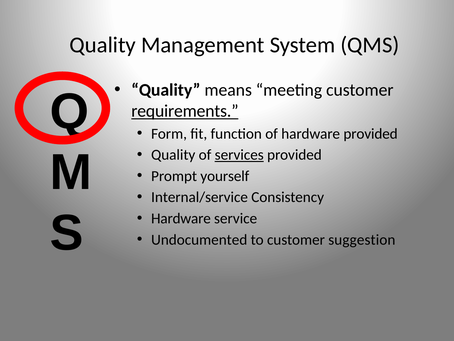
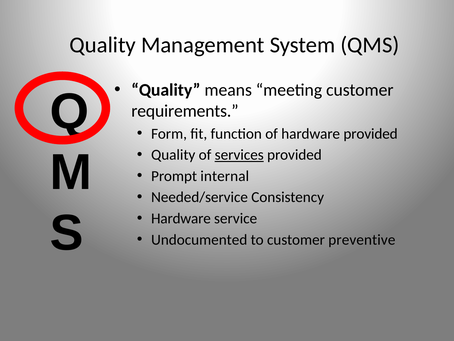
requirements underline: present -> none (185, 111)
yourself: yourself -> internal (225, 176)
Internal/service: Internal/service -> Needed/service (200, 197)
suggestion: suggestion -> preventive (362, 239)
